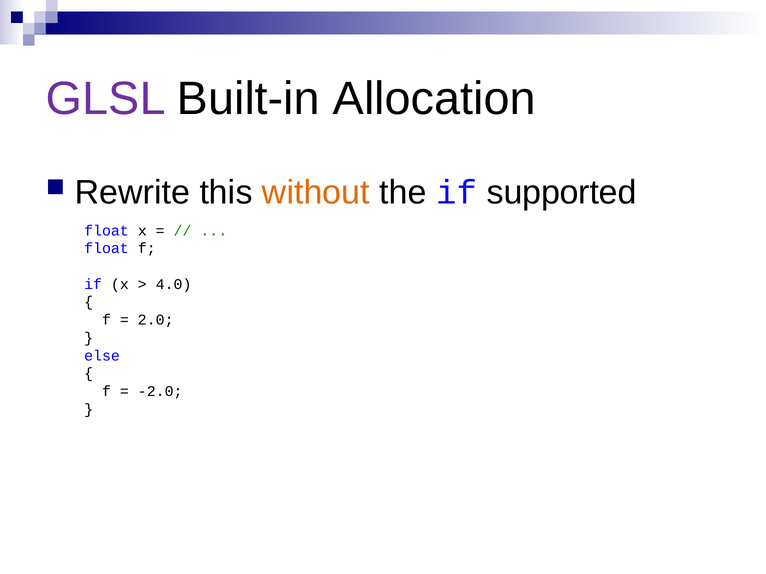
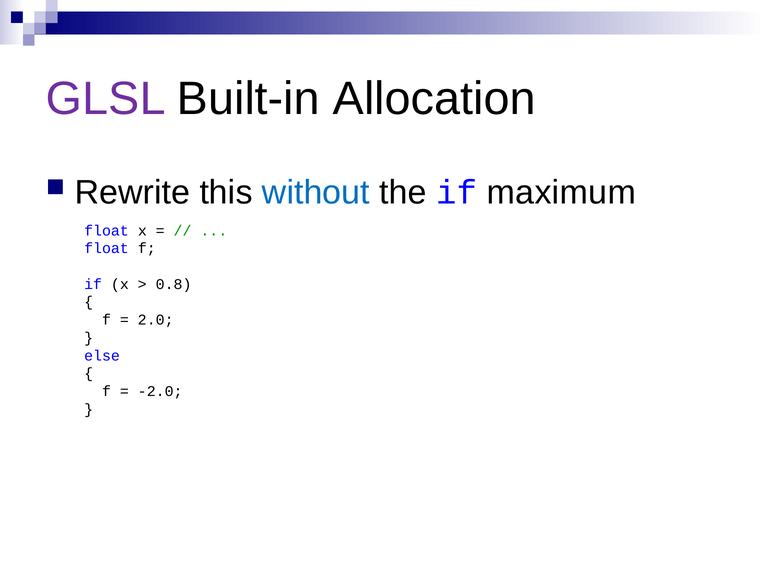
without colour: orange -> blue (316, 193)
supported: supported -> maximum (561, 193)
4.0: 4.0 -> 0.8 (174, 284)
